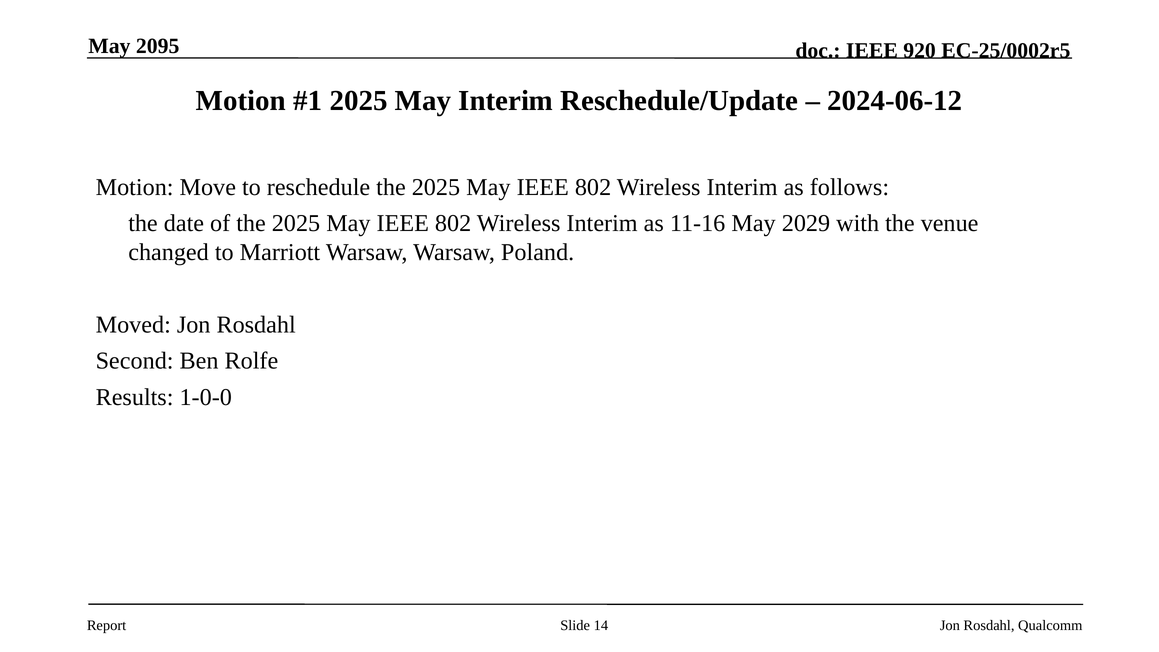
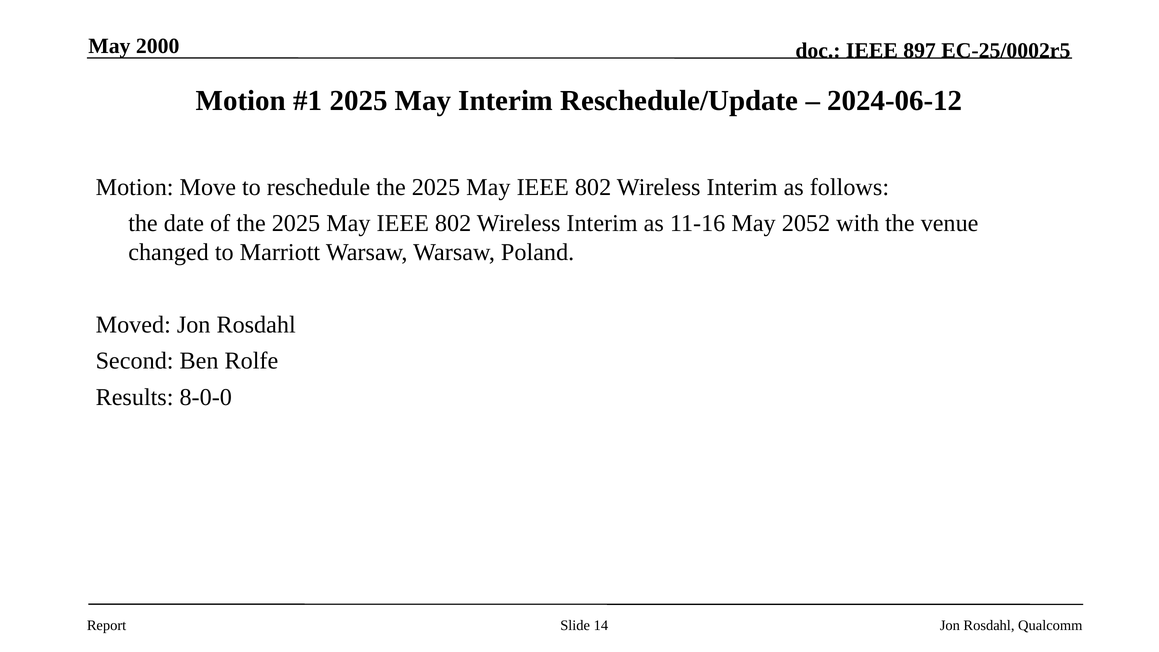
2095: 2095 -> 2000 (158, 46)
920: 920 -> 897 (920, 51)
2029: 2029 -> 2052 (806, 223)
1-0-0: 1-0-0 -> 8-0-0 (206, 397)
